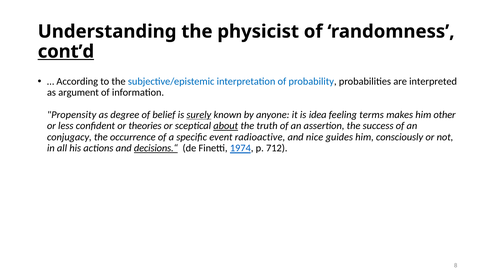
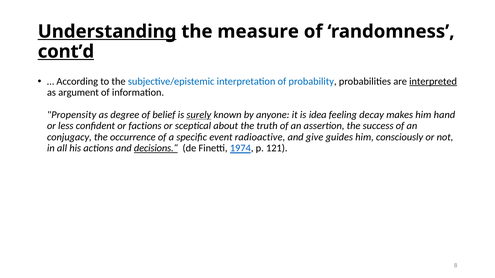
Understanding underline: none -> present (107, 32)
physicist: physicist -> measure (258, 32)
interpreted underline: none -> present (433, 81)
terms: terms -> decay (372, 115)
other: other -> hand (444, 115)
theories: theories -> factions (145, 126)
about underline: present -> none (226, 126)
nice: nice -> give (315, 137)
712: 712 -> 121 (277, 148)
